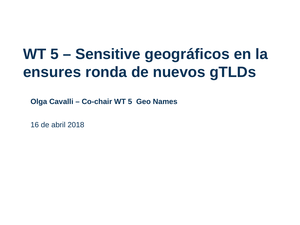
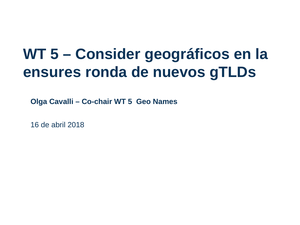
Sensitive: Sensitive -> Consider (108, 54)
